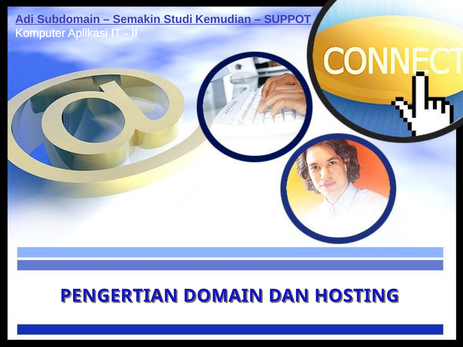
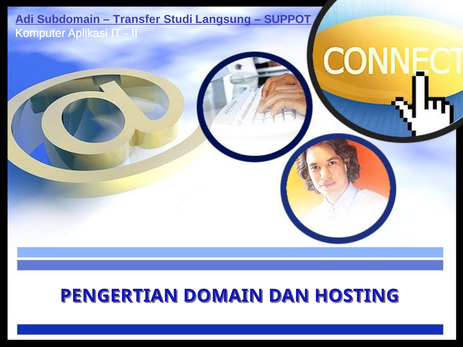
Semakin: Semakin -> Transfer (137, 19)
Kemudian: Kemudian -> Langsung (223, 19)
